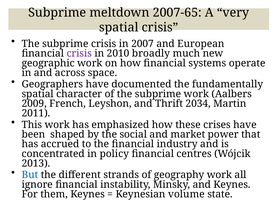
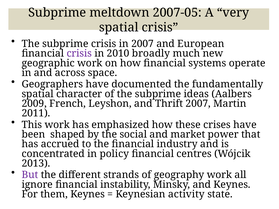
2007-65: 2007-65 -> 2007-05 (177, 13)
subprime work: work -> ideas (196, 94)
Thrift 2034: 2034 -> 2007 (198, 104)
But colour: blue -> purple (30, 175)
volume: volume -> activity (186, 194)
